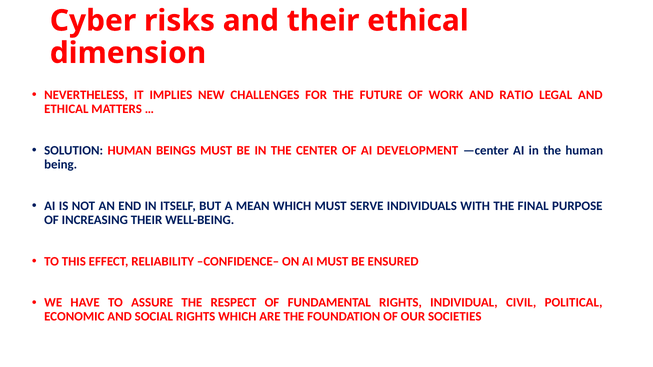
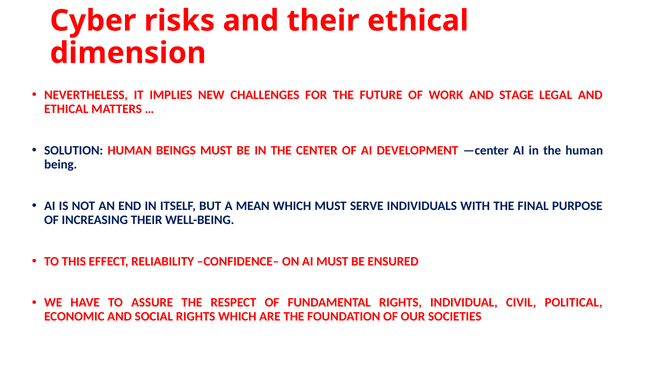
RATIO: RATIO -> STAGE (516, 95)
